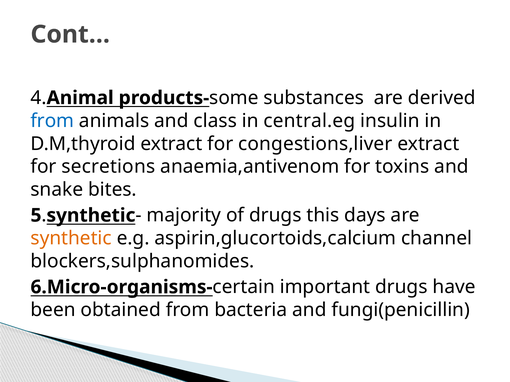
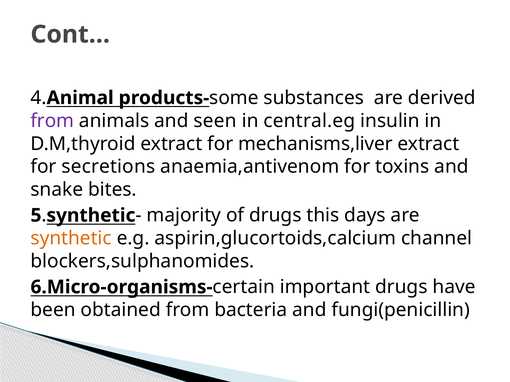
from colour: blue -> purple (52, 121)
class: class -> seen (215, 121)
congestions,liver: congestions,liver -> mechanisms,liver (315, 144)
